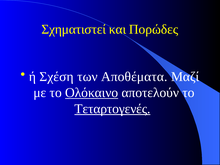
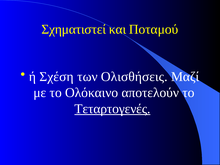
Πορώδες: Πορώδες -> Ποταμού (154, 29)
Αποθέματα: Αποθέματα -> Ολισθήσεις (134, 77)
Ολόκαινο underline: present -> none (92, 93)
